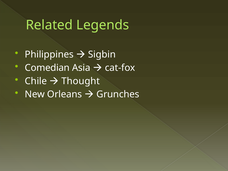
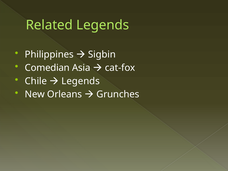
Thought: Thought -> Legends (81, 81)
